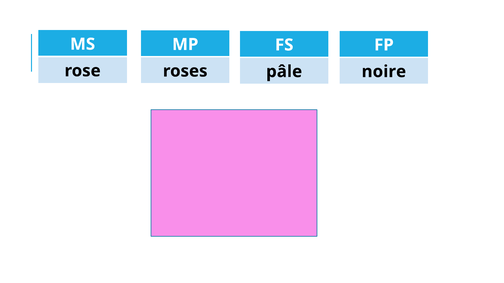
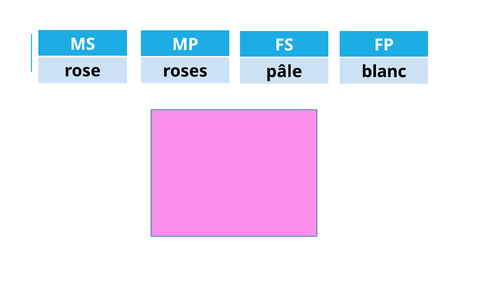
noire: noire -> blanc (384, 72)
